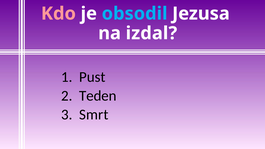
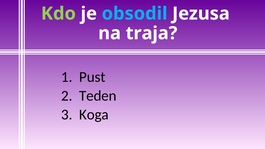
Kdo colour: pink -> light green (58, 14)
izdal: izdal -> traja (151, 33)
Smrt: Smrt -> Koga (94, 115)
